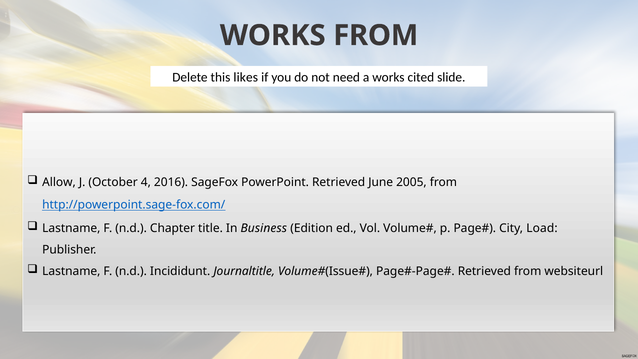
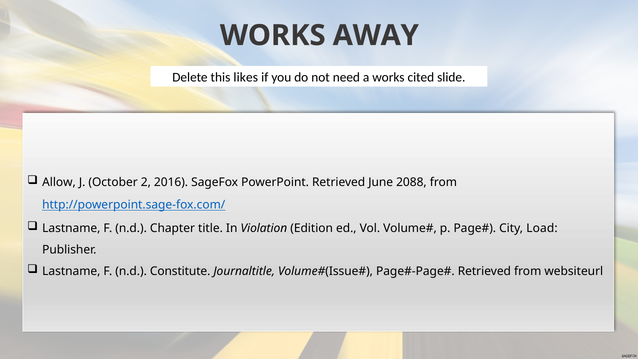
WORKS FROM: FROM -> AWAY (376, 35)
4: 4 -> 2 (146, 182)
2005: 2005 -> 2088 (411, 182)
Business: Business -> Violation (264, 228)
Incididunt: Incididunt -> Constitute (180, 271)
